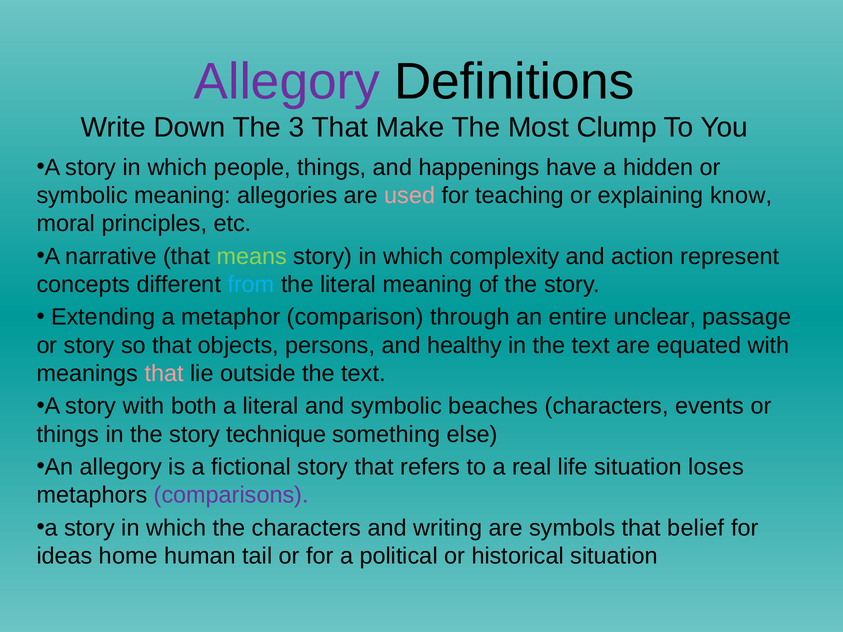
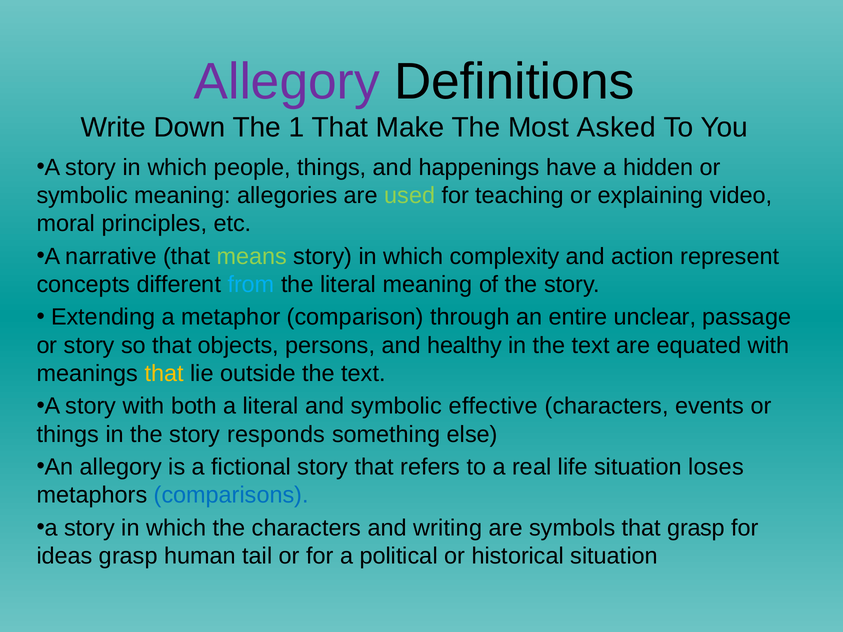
3: 3 -> 1 (297, 128)
Clump: Clump -> Asked (616, 128)
used colour: pink -> light green (410, 196)
know: know -> video (741, 196)
that colour: pink -> yellow (164, 374)
beaches: beaches -> effective (493, 406)
technique: technique -> responds (276, 434)
comparisons colour: purple -> blue (231, 495)
that belief: belief -> grasp (696, 528)
ideas home: home -> grasp (128, 556)
